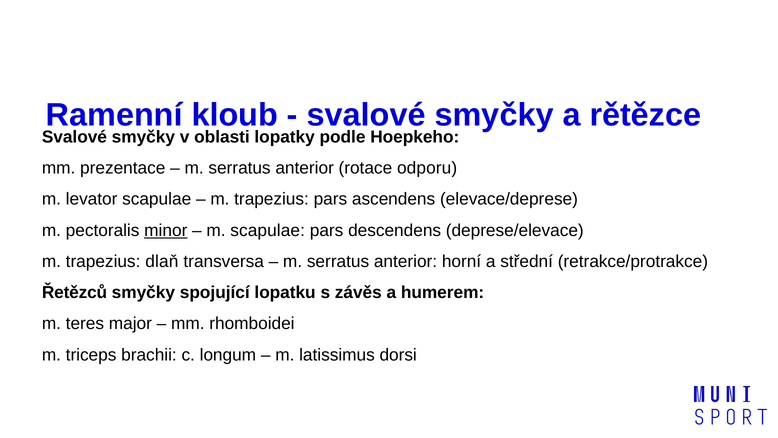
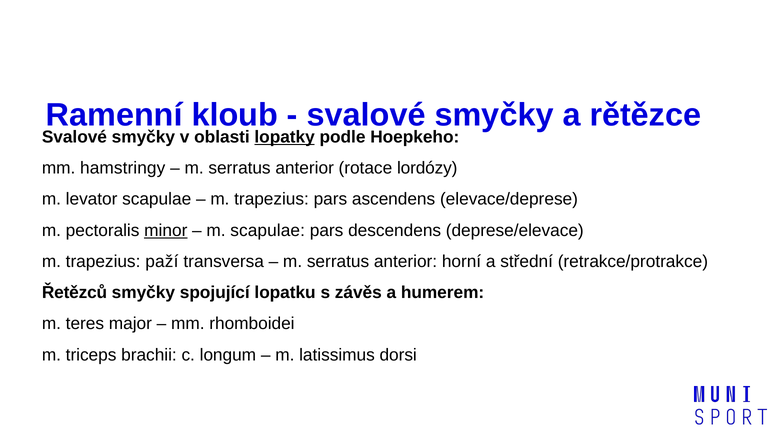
lopatky underline: none -> present (285, 137)
prezentace: prezentace -> hamstringy (123, 168)
odporu: odporu -> lordózy (427, 168)
dlaň: dlaň -> paží (162, 261)
